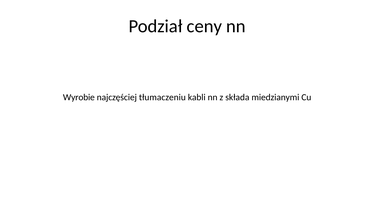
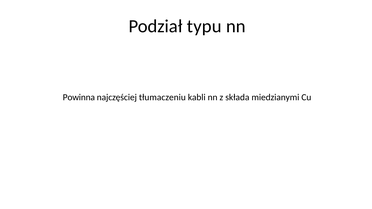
ceny: ceny -> typu (204, 26)
Wyrobie: Wyrobie -> Powinna (79, 97)
